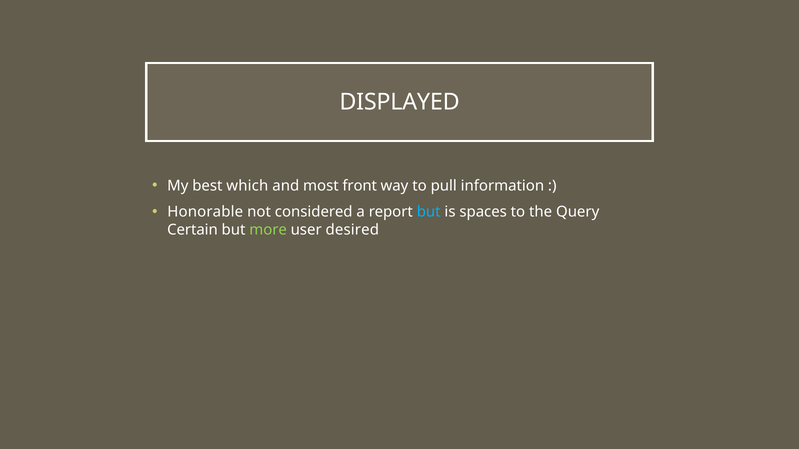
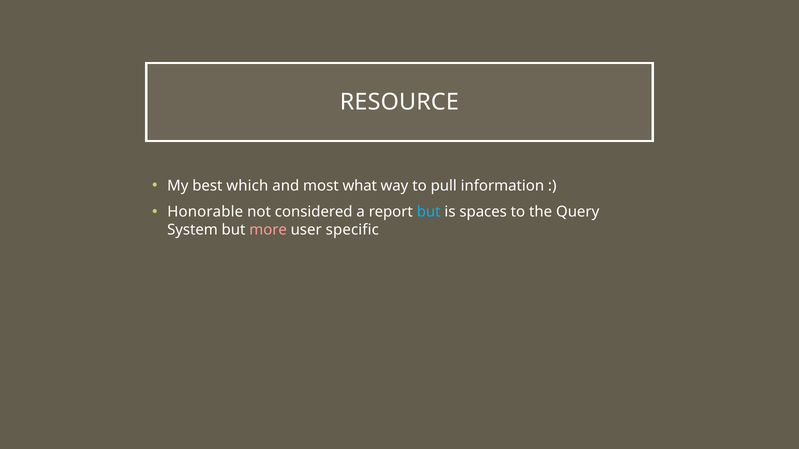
DISPLAYED: DISPLAYED -> RESOURCE (399, 102)
front: front -> what (360, 186)
Certain: Certain -> System (192, 230)
more colour: light green -> pink (268, 230)
desired: desired -> specific (352, 230)
